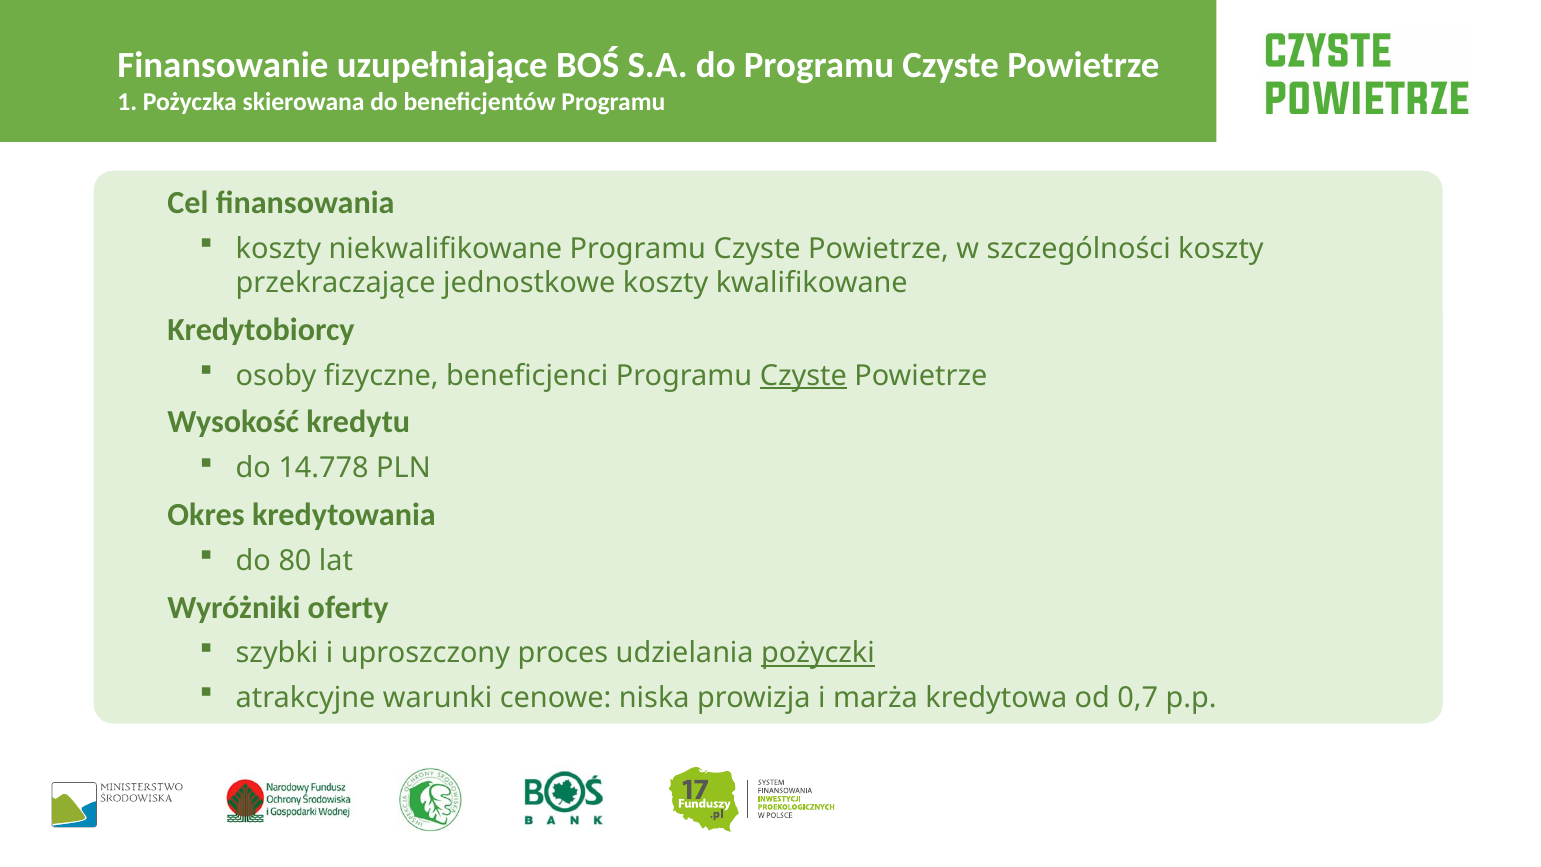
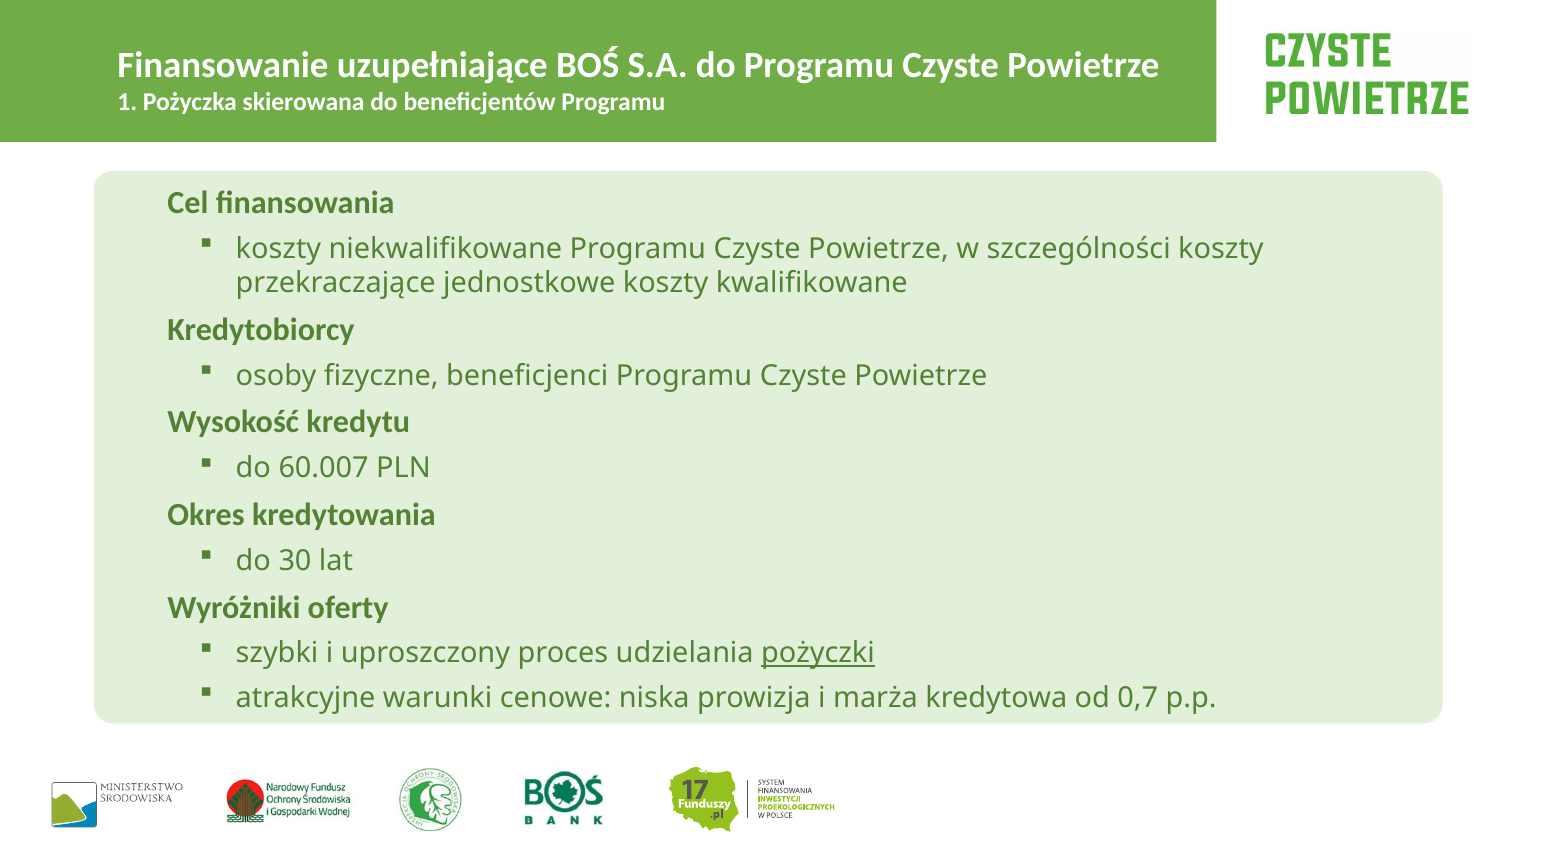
Czyste underline: present -> none (803, 376)
14.778: 14.778 -> 60.007 (324, 468)
80: 80 -> 30 (295, 561)
